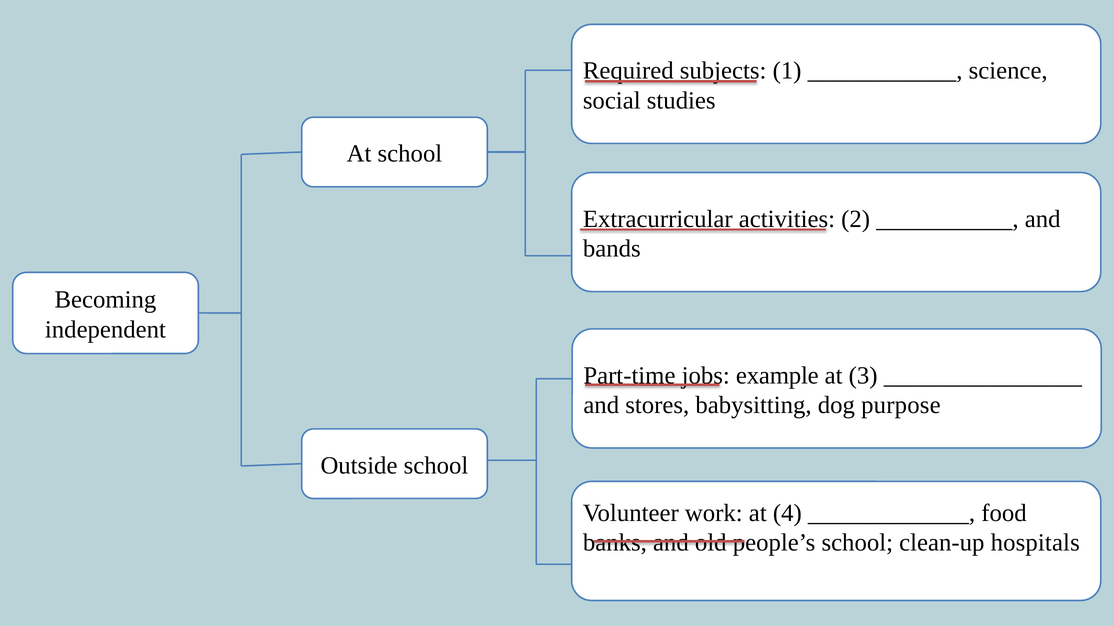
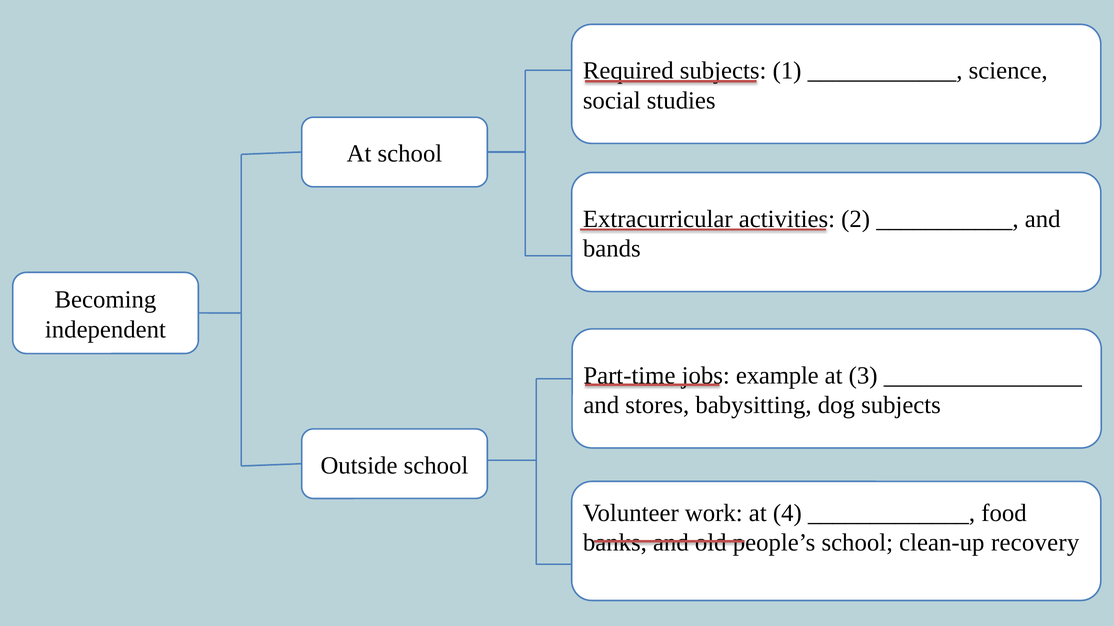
dog purpose: purpose -> subjects (901, 405)
hospitals: hospitals -> recovery (1035, 543)
